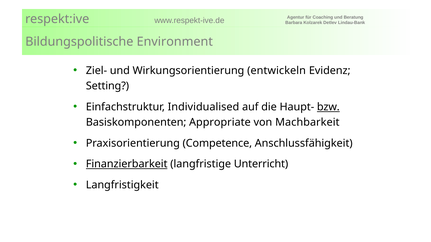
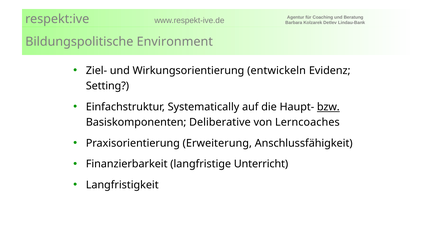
Individualised: Individualised -> Systematically (203, 107)
Appropriate: Appropriate -> Deliberative (220, 123)
Machbarkeit: Machbarkeit -> Lerncoaches (307, 123)
Competence: Competence -> Erweiterung (217, 144)
Finanzierbarkeit underline: present -> none (127, 164)
